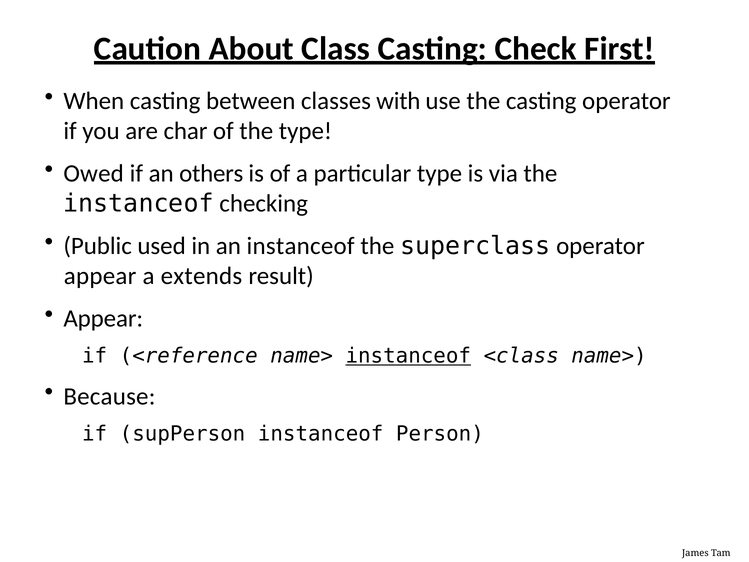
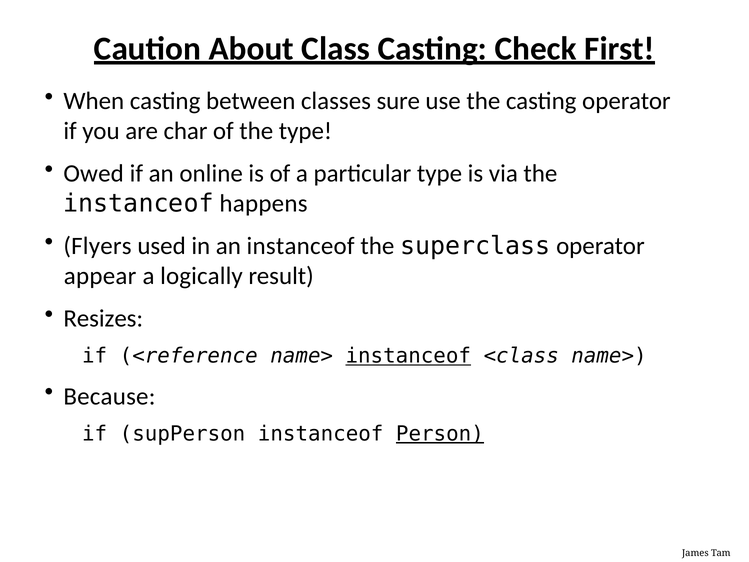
with: with -> sure (398, 101)
others: others -> online (211, 174)
checking: checking -> happens (263, 203)
Public: Public -> Flyers (97, 246)
extends: extends -> logically (201, 276)
Appear: Appear -> Resizes (103, 318)
Person underline: none -> present (440, 434)
